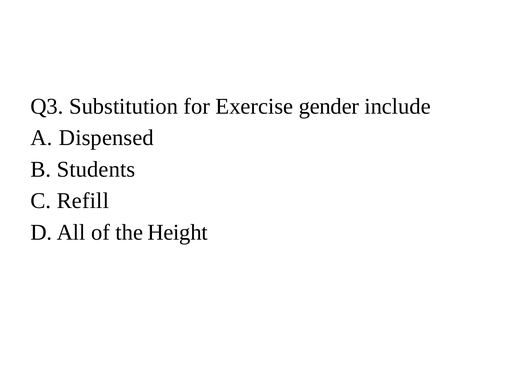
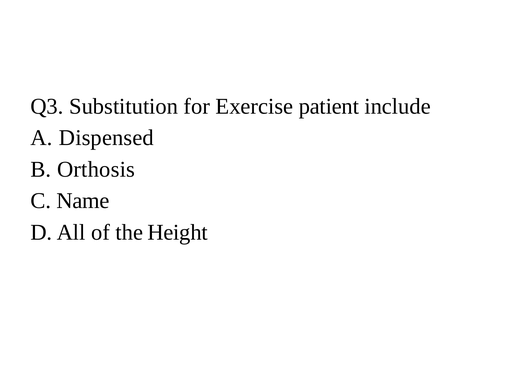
gender: gender -> patient (329, 106)
Students: Students -> Orthosis (96, 169)
Refill: Refill -> Name (83, 201)
